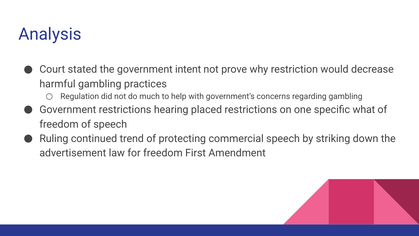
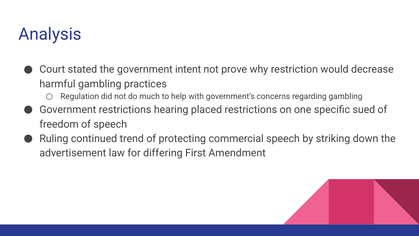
what: what -> sued (364, 110)
for freedom: freedom -> differing (163, 153)
